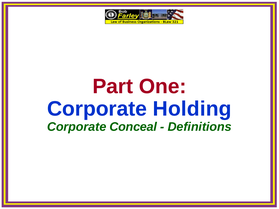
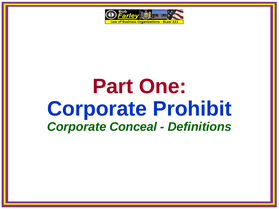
Holding: Holding -> Prohibit (192, 109)
